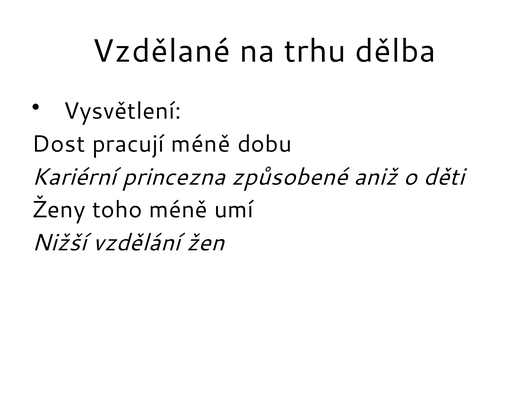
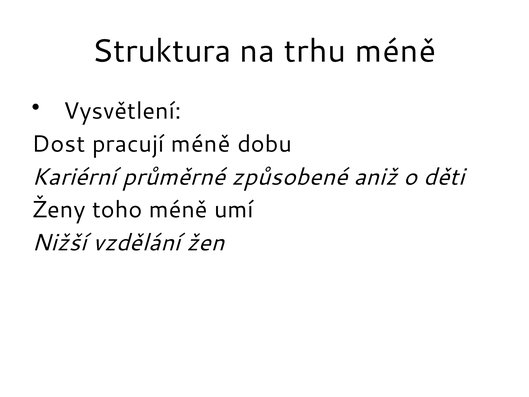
Vzdělané: Vzdělané -> Struktura (162, 51)
trhu dělba: dělba -> méně (396, 51)
princezna: princezna -> průměrné (174, 177)
